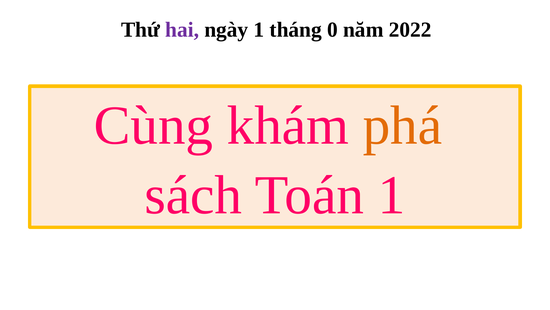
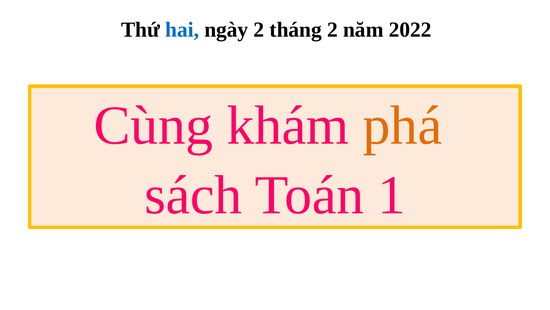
hai colour: purple -> blue (182, 30)
ngày 1: 1 -> 2 (259, 30)
tháng 0: 0 -> 2 (332, 30)
